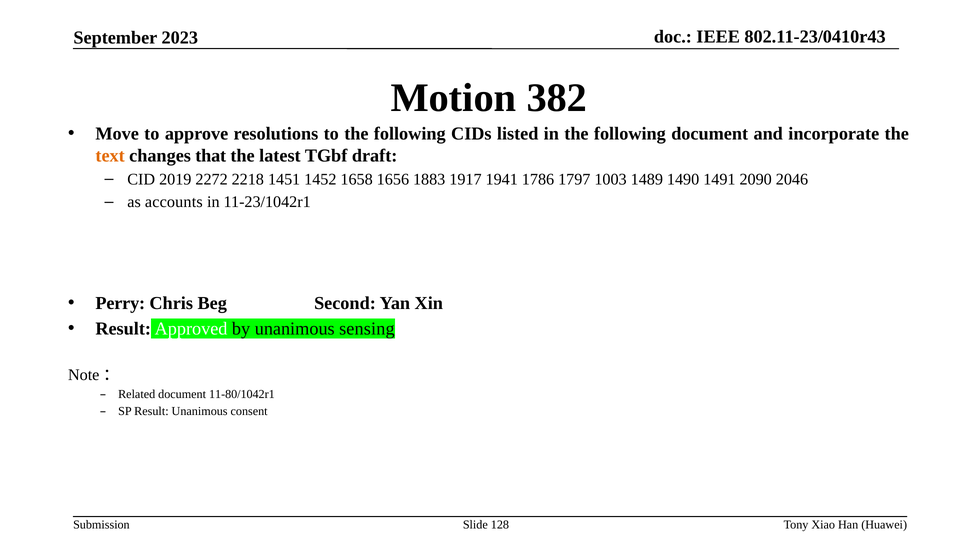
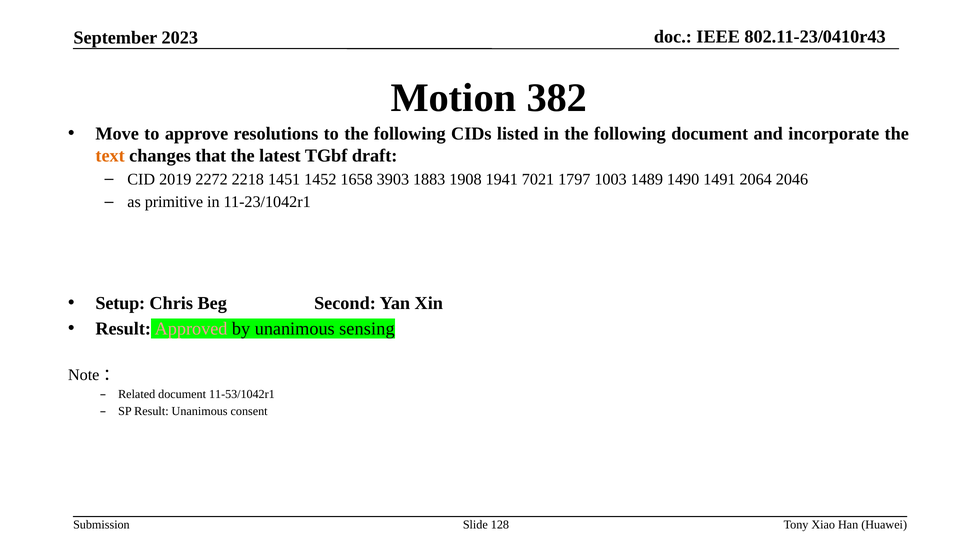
1656: 1656 -> 3903 (393, 179)
1917: 1917 -> 1908 (465, 179)
1786: 1786 -> 7021 (538, 179)
2090: 2090 -> 2064 (756, 179)
accounts: accounts -> primitive (174, 202)
Perry: Perry -> Setup (120, 303)
Approved colour: white -> pink (191, 329)
11-80/1042r1: 11-80/1042r1 -> 11-53/1042r1 (242, 394)
